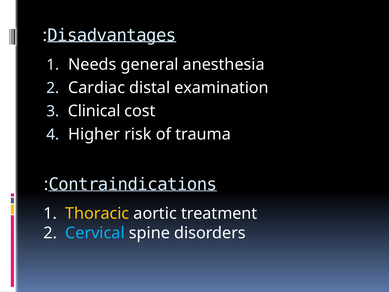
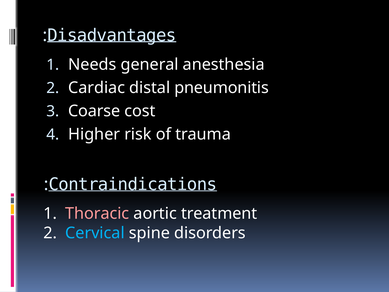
examination: examination -> pneumonitis (222, 88)
Clinical: Clinical -> Coarse (94, 111)
Thoracic colour: yellow -> pink (97, 213)
